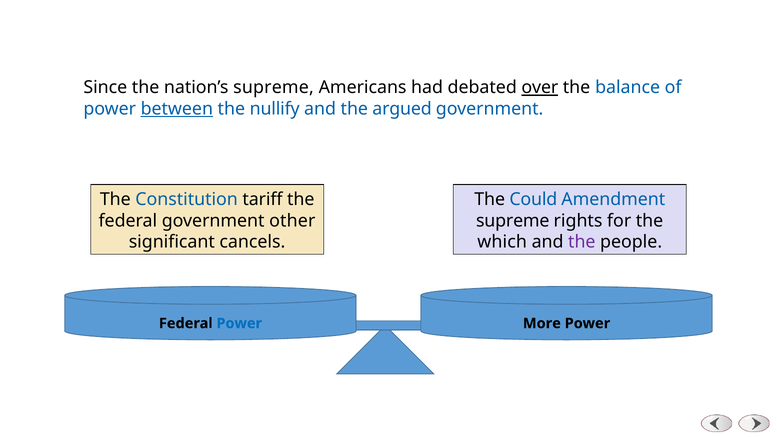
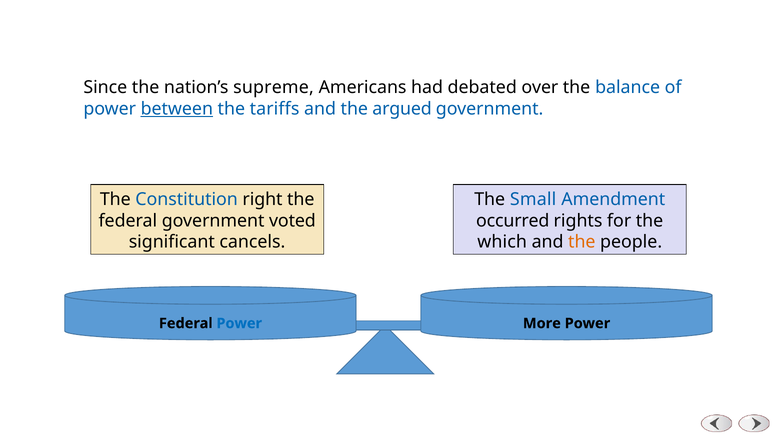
over underline: present -> none (540, 88)
nullify: nullify -> tariffs (275, 109)
tariff: tariff -> right (262, 199)
Could: Could -> Small (533, 199)
other: other -> voted (292, 221)
supreme: supreme -> occurred (513, 221)
the colour: purple -> orange (582, 242)
